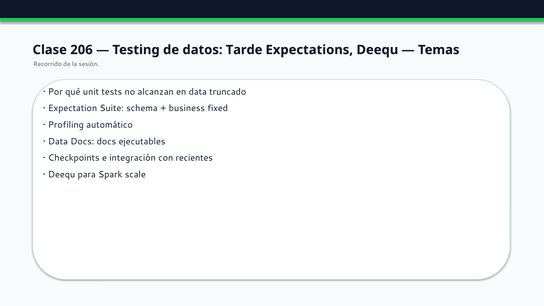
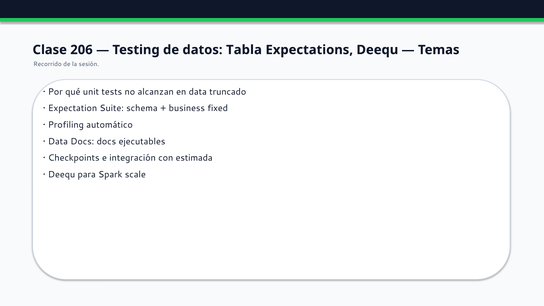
Tarde: Tarde -> Tabla (244, 50)
recientes: recientes -> estimada (194, 158)
